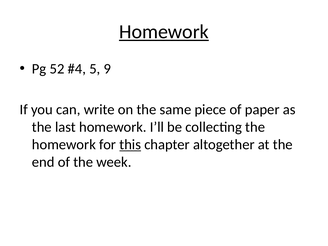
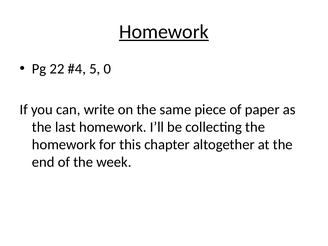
52: 52 -> 22 (57, 69)
9: 9 -> 0 (107, 69)
this underline: present -> none (130, 145)
